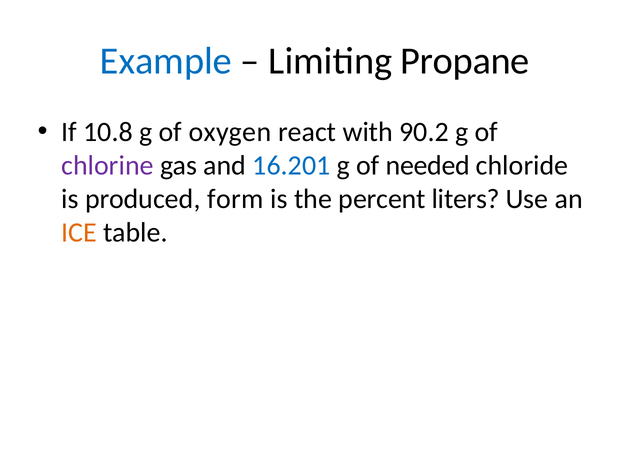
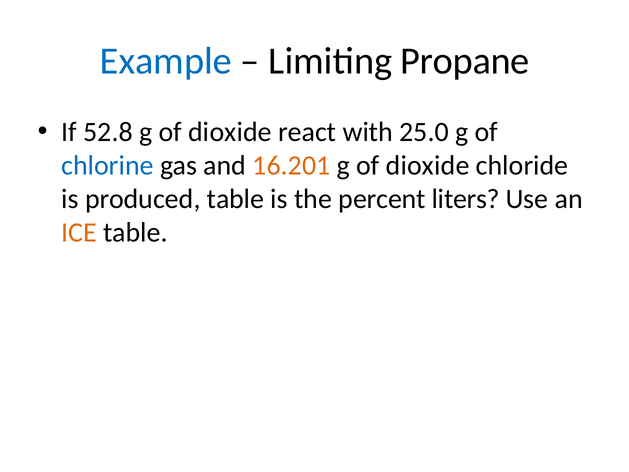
10.8: 10.8 -> 52.8 (108, 132)
oxygen: oxygen -> dioxide (230, 132)
90.2: 90.2 -> 25.0 (424, 132)
chlorine colour: purple -> blue (108, 166)
16.201 colour: blue -> orange (291, 166)
needed: needed -> dioxide (428, 166)
produced form: form -> table (235, 199)
